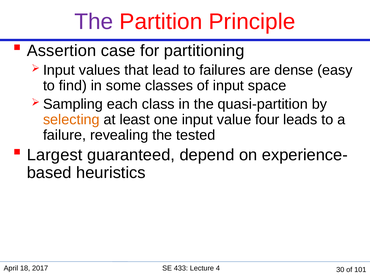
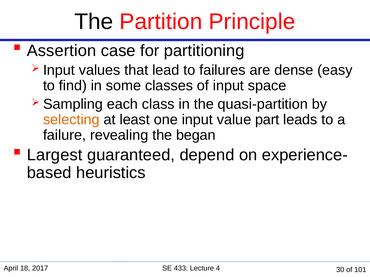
The colour: purple -> black (94, 22)
four: four -> part (267, 120)
tested: tested -> began (196, 135)
